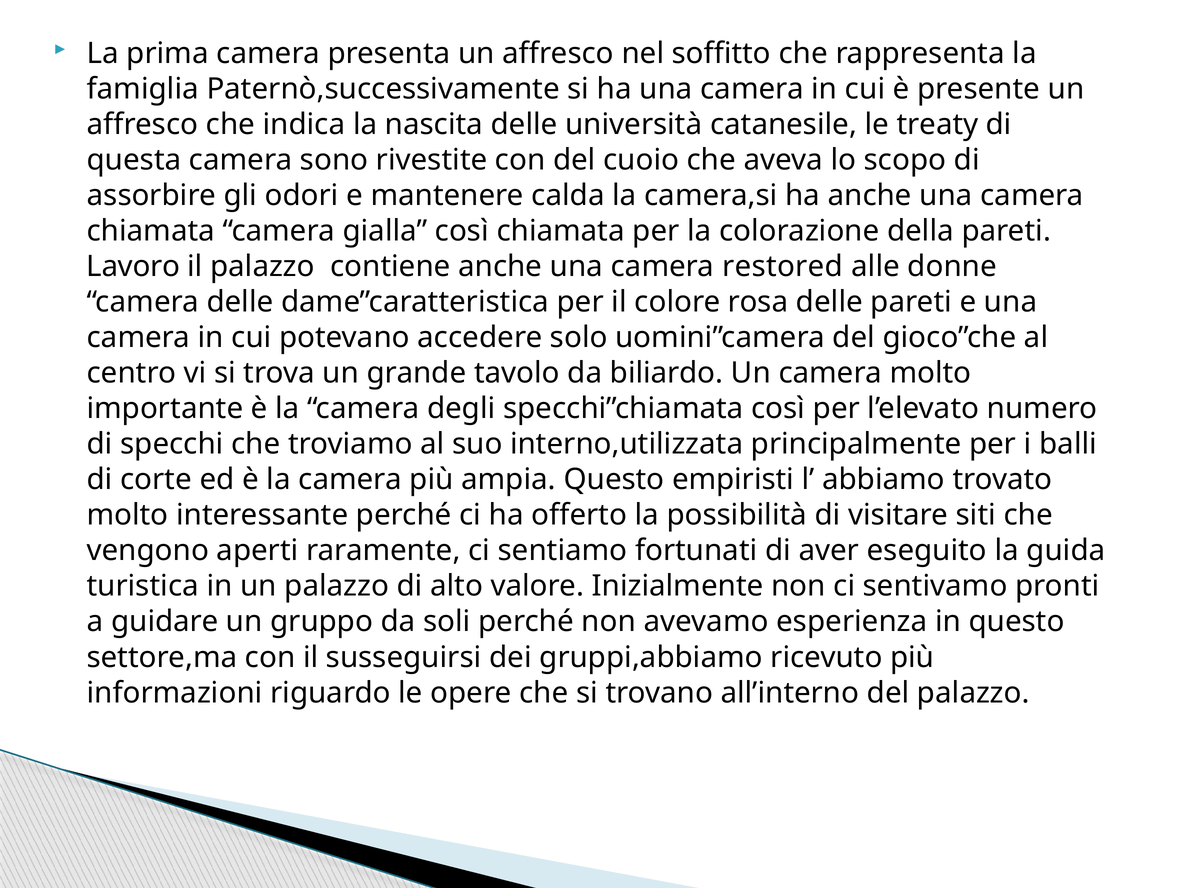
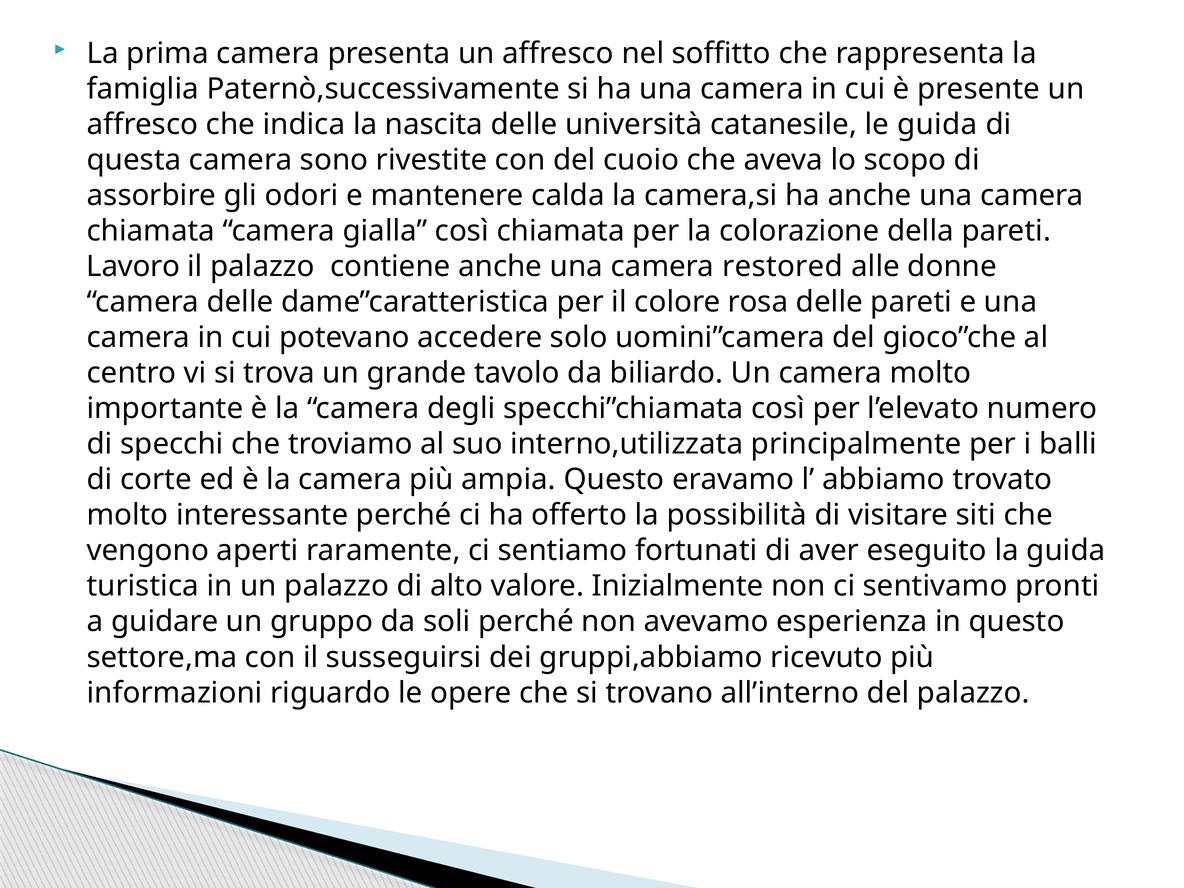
le treaty: treaty -> guida (937, 124)
empiristi: empiristi -> eravamo (733, 480)
